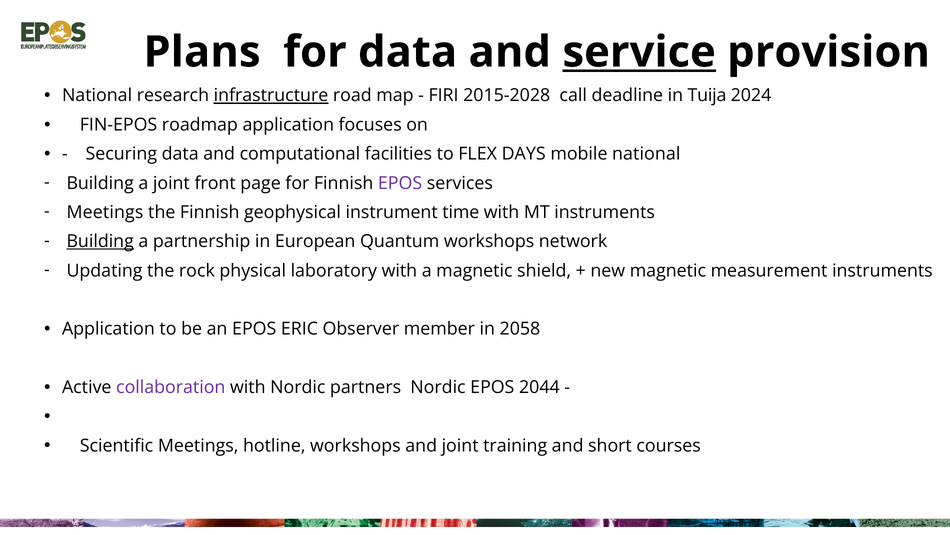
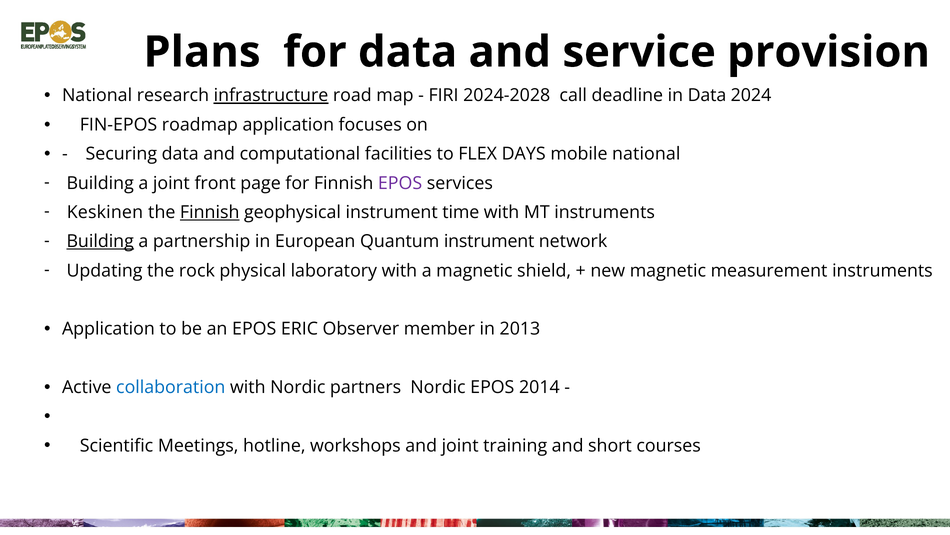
service underline: present -> none (639, 52)
2015-2028: 2015-2028 -> 2024-2028 (507, 95)
in Tuija: Tuija -> Data (707, 95)
Meetings: Meetings -> Keskinen (105, 212)
Finnish underline: none -> present (210, 212)
Quantum workshops: workshops -> instrument (489, 241)
2058: 2058 -> 2013 (520, 329)
collaboration colour: purple -> blue (171, 387)
2044: 2044 -> 2014 (539, 387)
